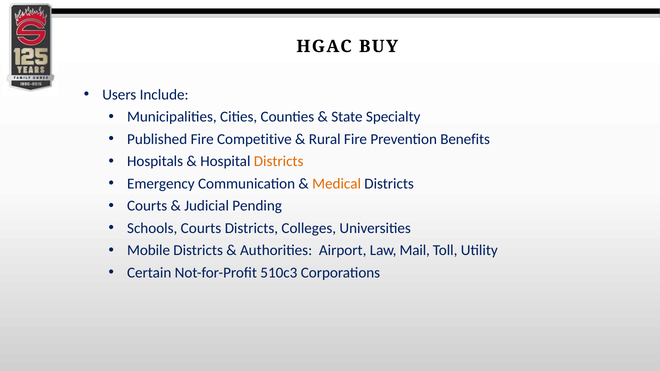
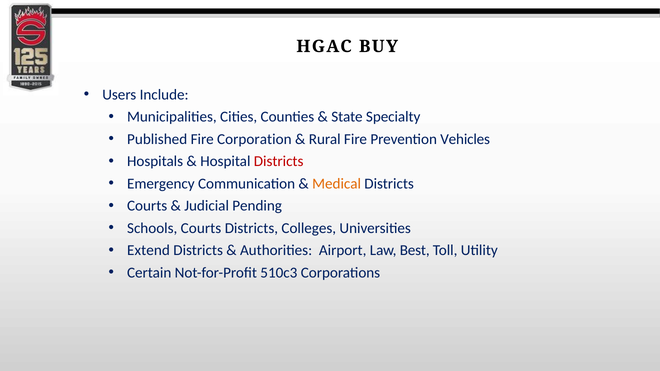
Competitive: Competitive -> Corporation (254, 139)
Benefits: Benefits -> Vehicles (465, 139)
Districts colour: orange -> red (279, 162)
Mobile: Mobile -> Extend (148, 251)
Mail: Mail -> Best (415, 251)
